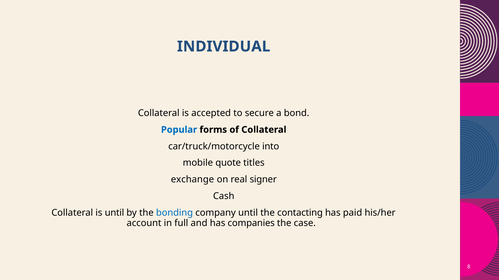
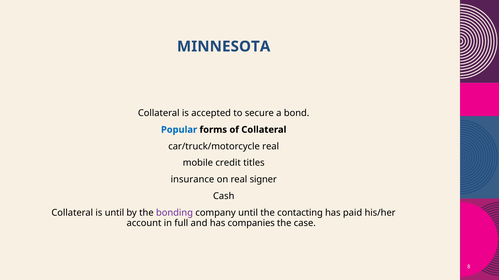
INDIVIDUAL: INDIVIDUAL -> MINNESOTA (224, 47)
car/truck/motorcycle into: into -> real (271, 147)
quote: quote -> credit (228, 163)
exchange: exchange -> insurance (192, 180)
bonding colour: blue -> purple (174, 213)
